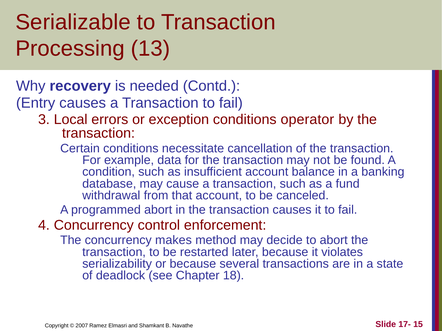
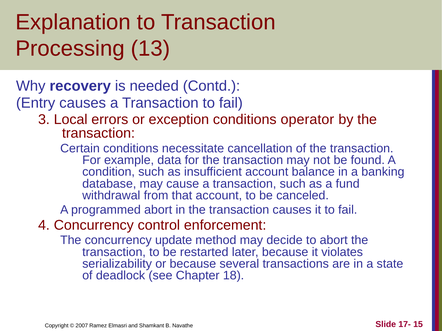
Serializable: Serializable -> Explanation (73, 22)
makes: makes -> update (174, 241)
